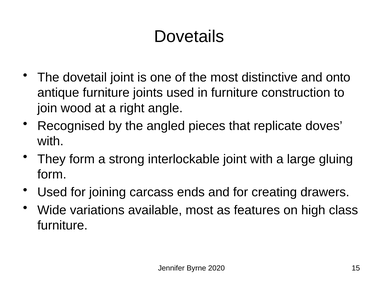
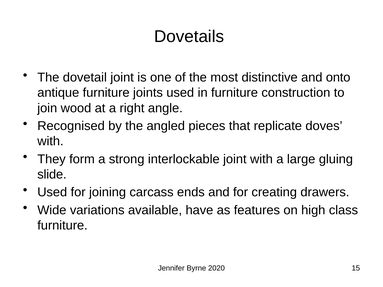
form: form -> slide (52, 175)
available most: most -> have (199, 210)
